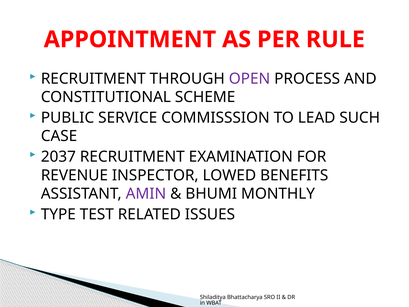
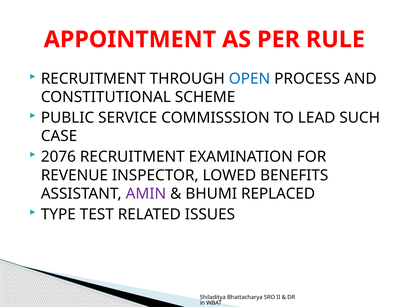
OPEN colour: purple -> blue (249, 79)
2037: 2037 -> 2076 (58, 157)
MONTHLY: MONTHLY -> REPLACED (278, 194)
